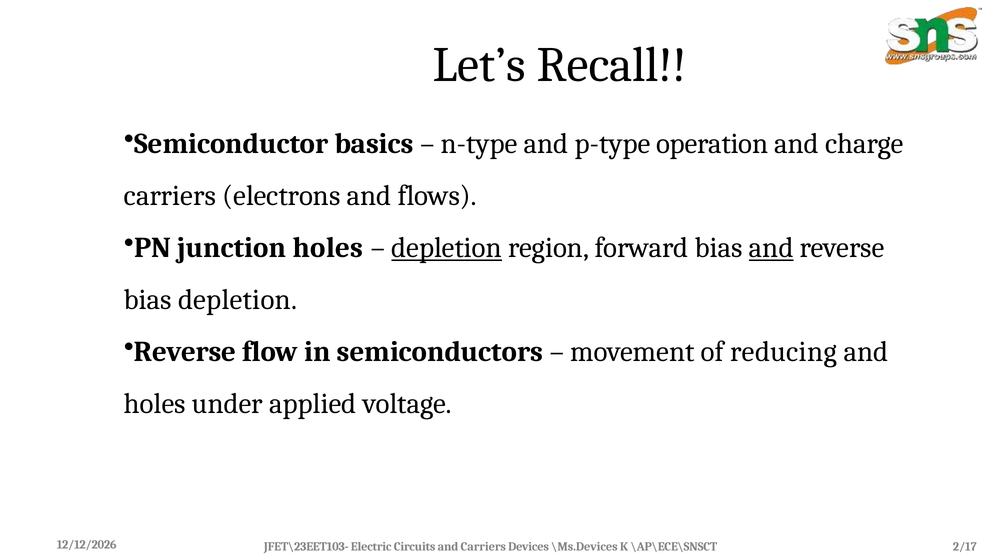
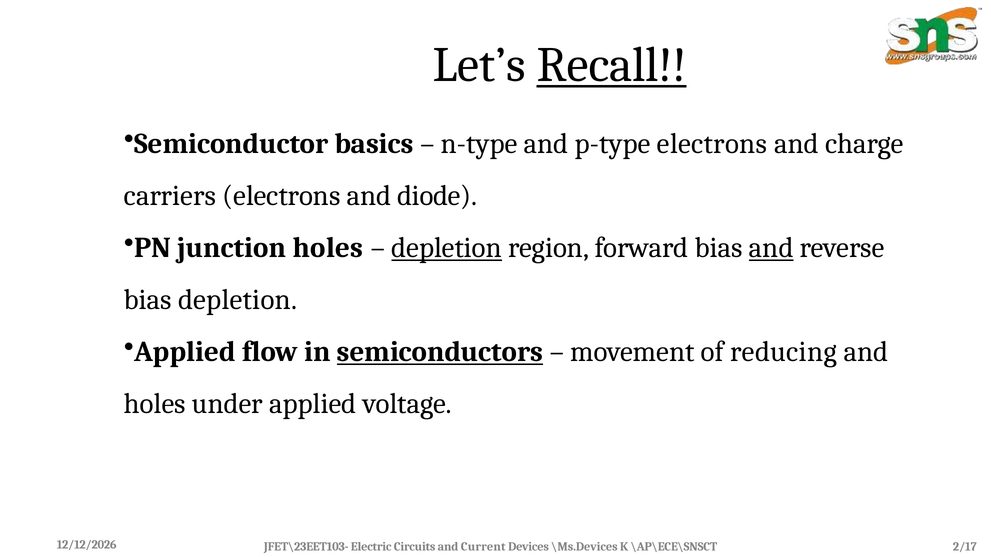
Recall underline: none -> present (612, 65)
p-type operation: operation -> electrons (712, 144)
flows: flows -> diode (437, 196)
Reverse: Reverse -> Applied (185, 352)
semiconductors underline: none -> present (440, 352)
and Carriers: Carriers -> Current (483, 547)
